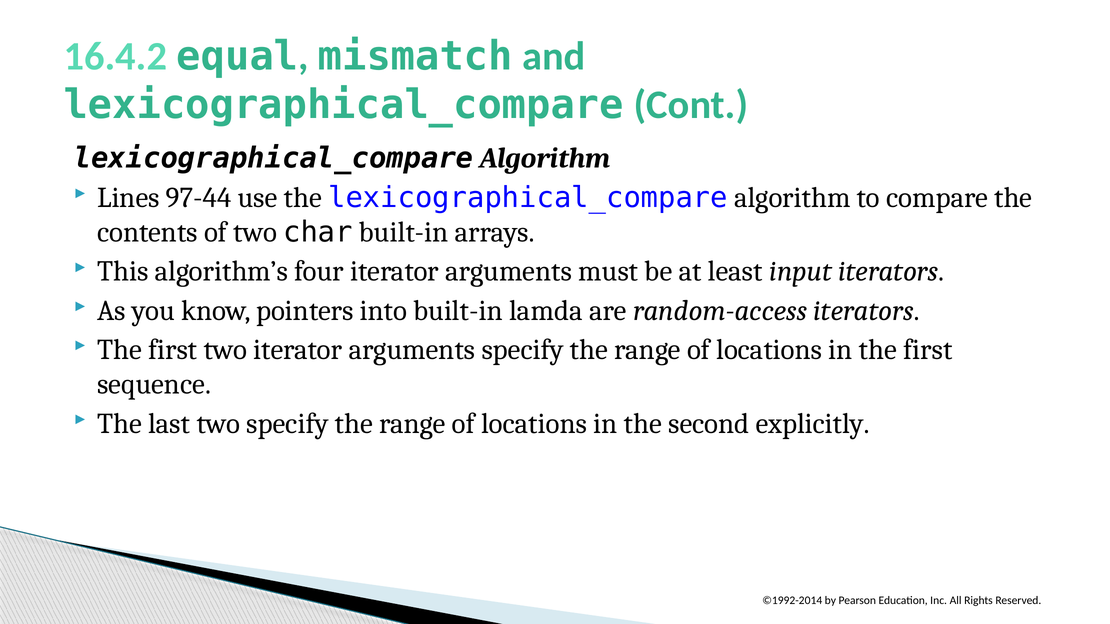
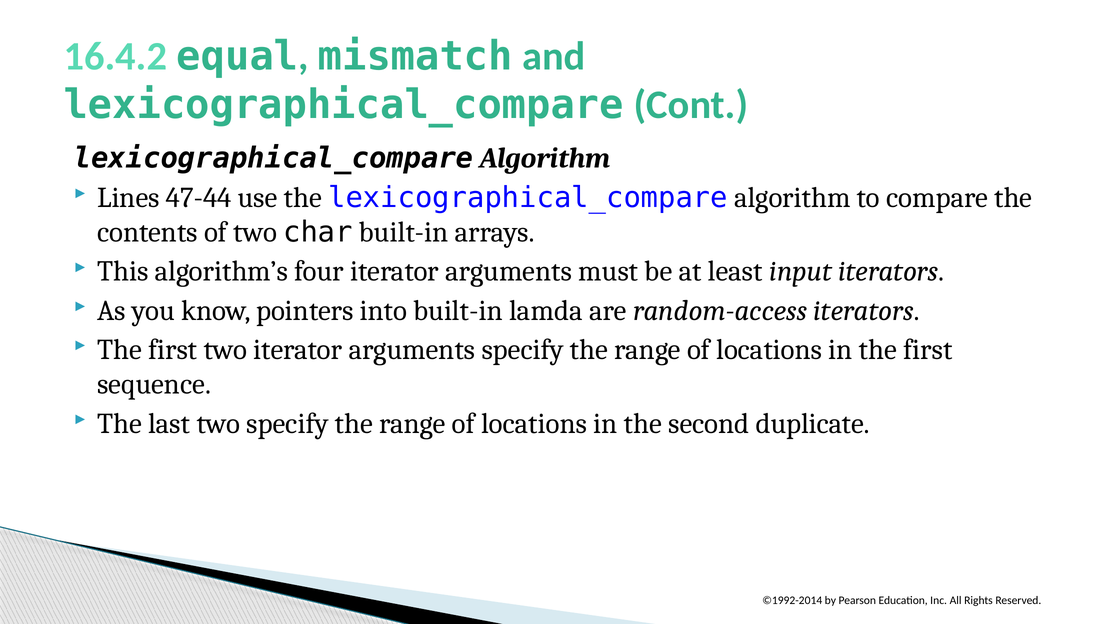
97-44: 97-44 -> 47-44 (199, 198)
explicitly: explicitly -> duplicate (813, 424)
